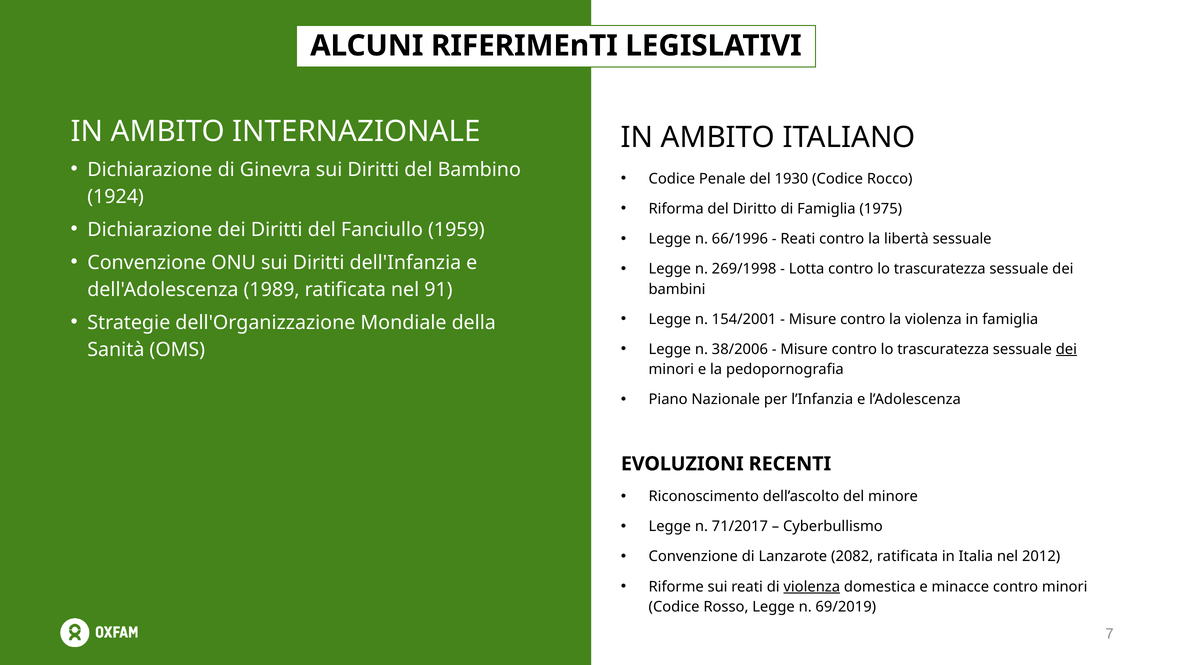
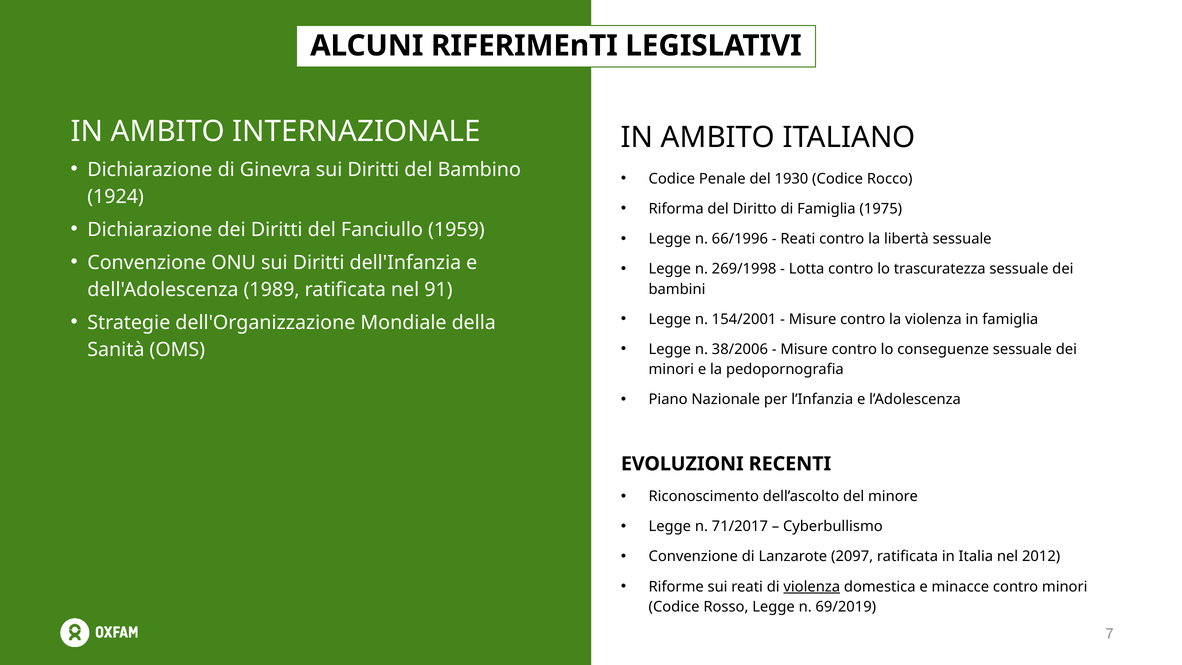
Misure contro lo trascuratezza: trascuratezza -> conseguenze (943, 349)
dei underline: present -> none (1066, 349)
2082: 2082 -> 2097 (852, 556)
